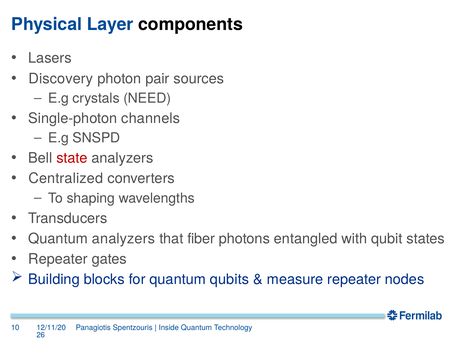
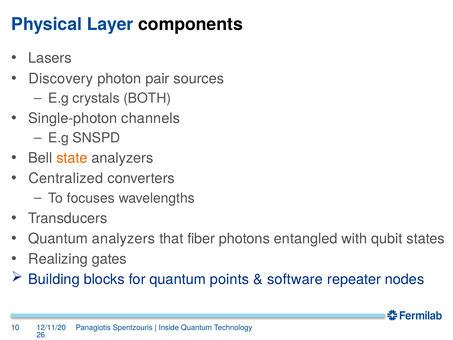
NEED: NEED -> BOTH (147, 98)
state colour: red -> orange (72, 158)
shaping: shaping -> focuses (91, 198)
Repeater: Repeater -> Realizing (58, 259)
qubits: qubits -> points (229, 279)
measure: measure -> software (295, 279)
